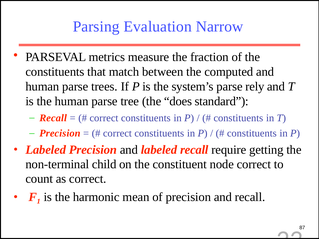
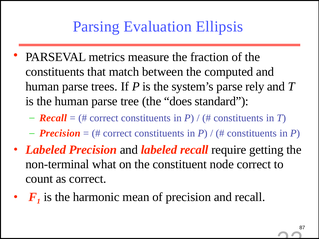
Narrow: Narrow -> Ellipsis (220, 27)
child: child -> what (104, 165)
